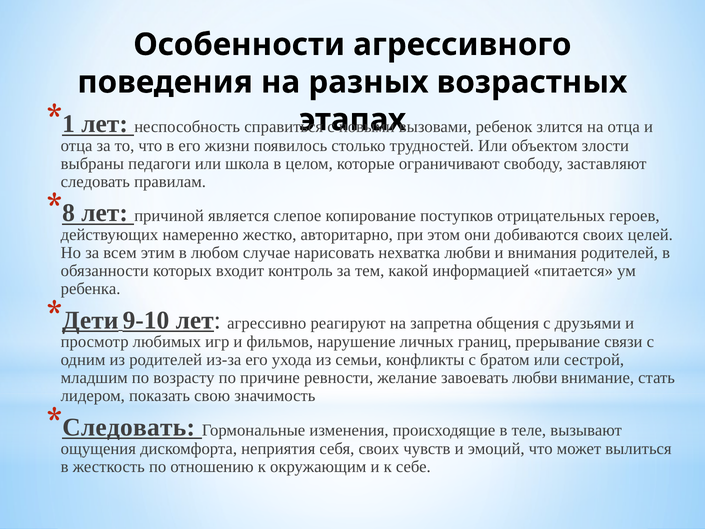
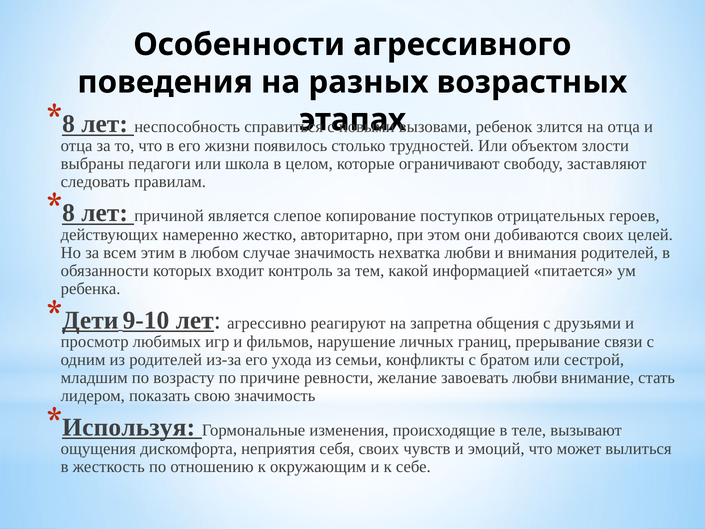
1: 1 -> 8 (69, 124)
случае нарисовать: нарисовать -> значимость (334, 253)
Следовать: Следовать -> Используя (129, 427)
